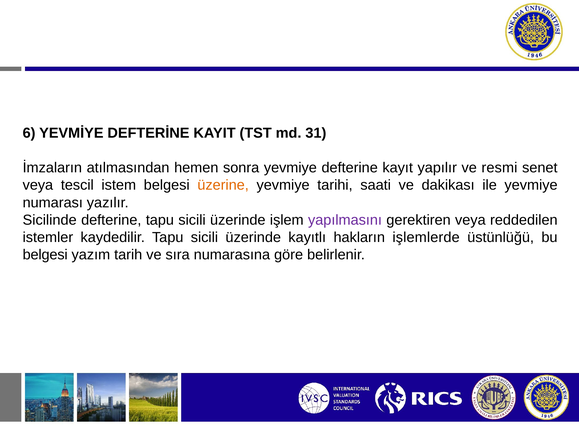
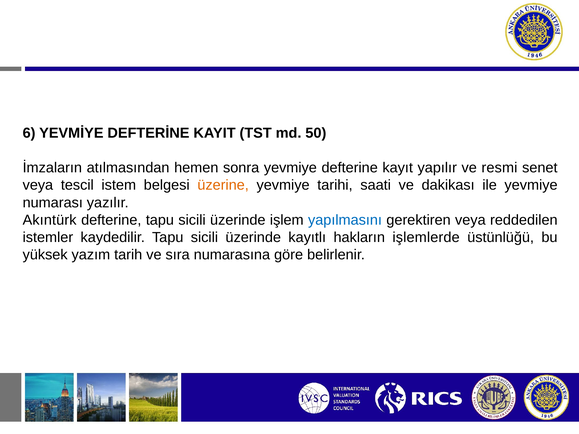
31: 31 -> 50 (316, 133)
Sicilinde: Sicilinde -> Akıntürk (50, 220)
yapılmasını colour: purple -> blue (345, 220)
belgesi: belgesi -> yüksek (45, 255)
